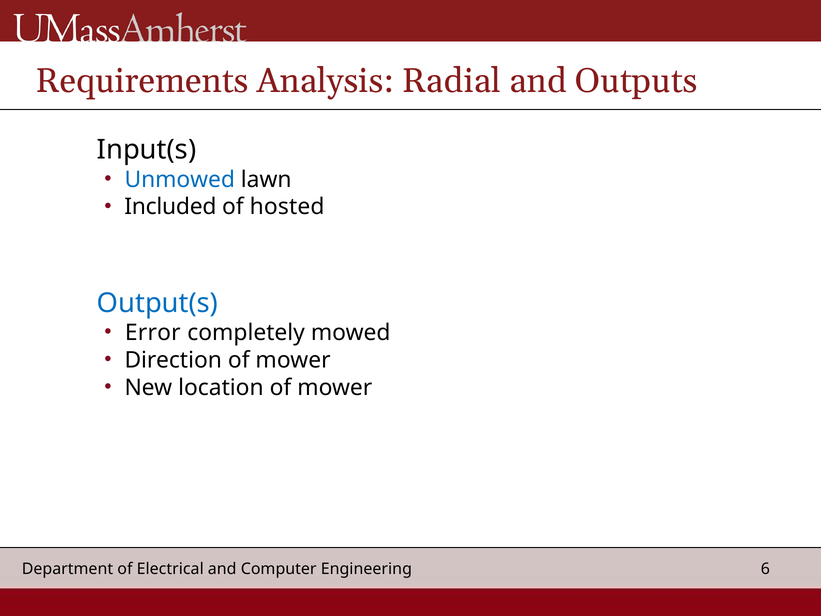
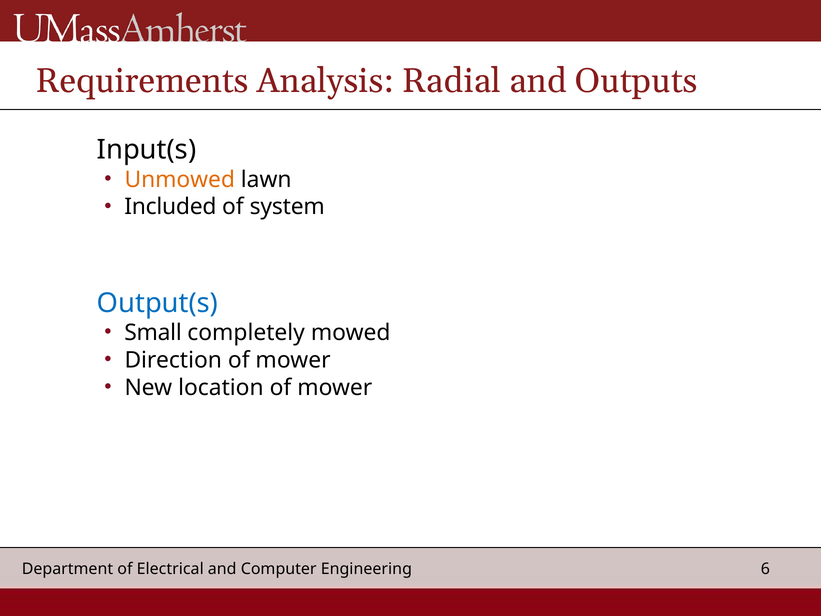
Unmowed colour: blue -> orange (180, 179)
hosted: hosted -> system (287, 207)
Error: Error -> Small (153, 333)
